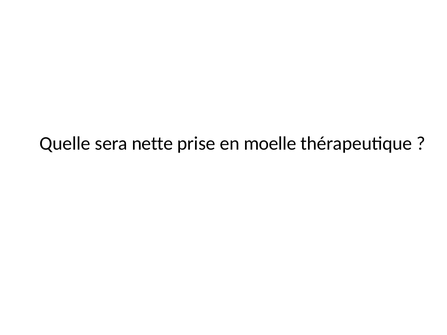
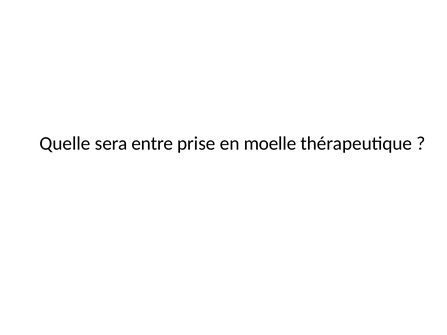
nette: nette -> entre (152, 143)
